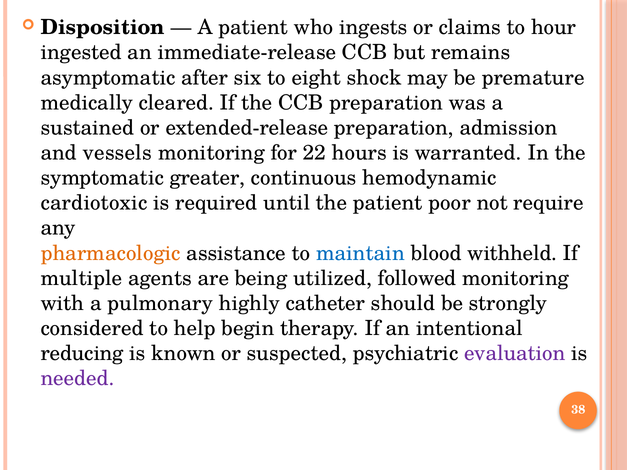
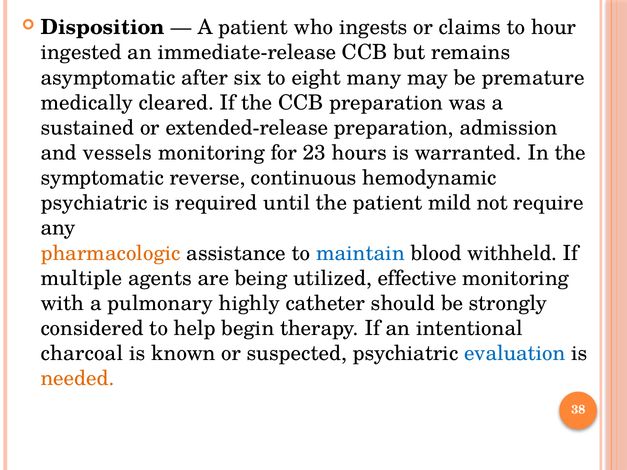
shock: shock -> many (374, 78)
22: 22 -> 23 (314, 153)
greater: greater -> reverse (207, 178)
cardiotoxic: cardiotoxic -> psychiatric (94, 203)
poor: poor -> mild (450, 203)
followed: followed -> effective (417, 278)
reducing: reducing -> charcoal (82, 354)
evaluation colour: purple -> blue (515, 354)
needed colour: purple -> orange (78, 379)
